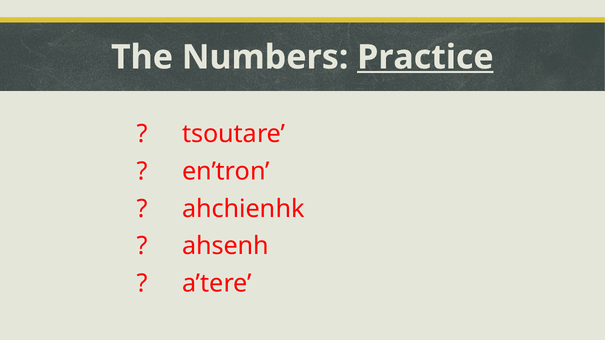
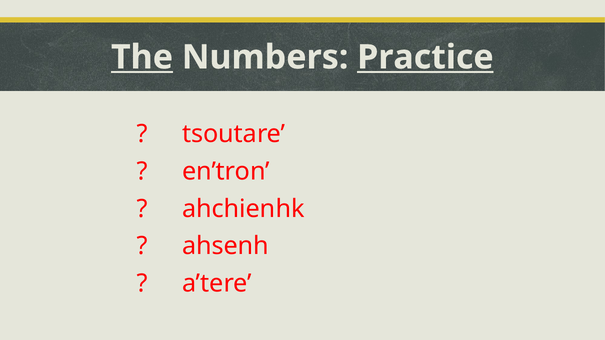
The underline: none -> present (142, 57)
